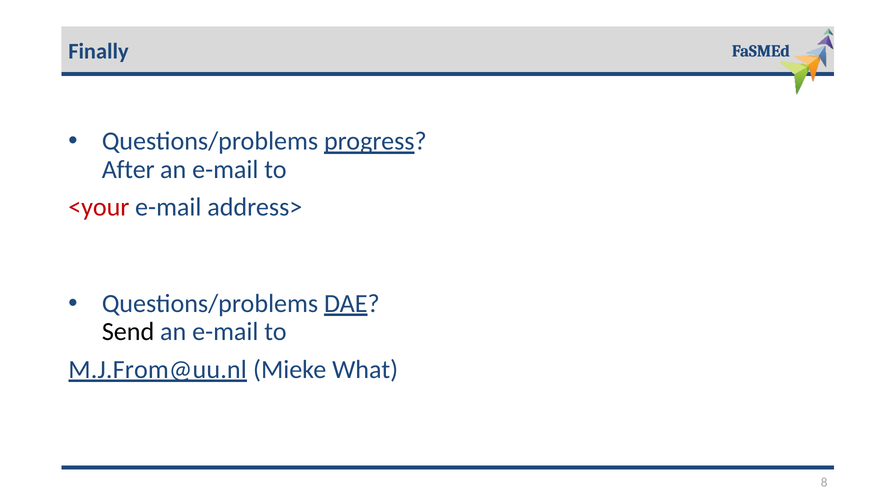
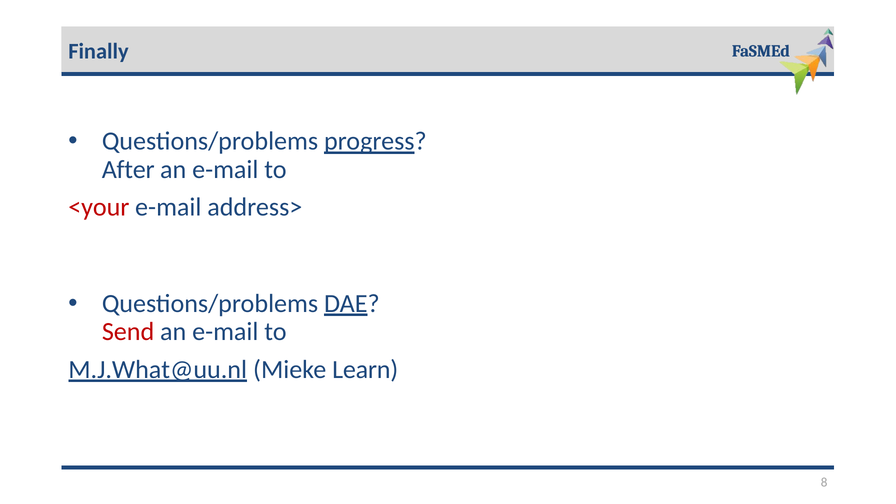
Send colour: black -> red (128, 332)
M.J.From@uu.nl: M.J.From@uu.nl -> M.J.What@uu.nl (158, 370)
What: What -> Learn (365, 370)
